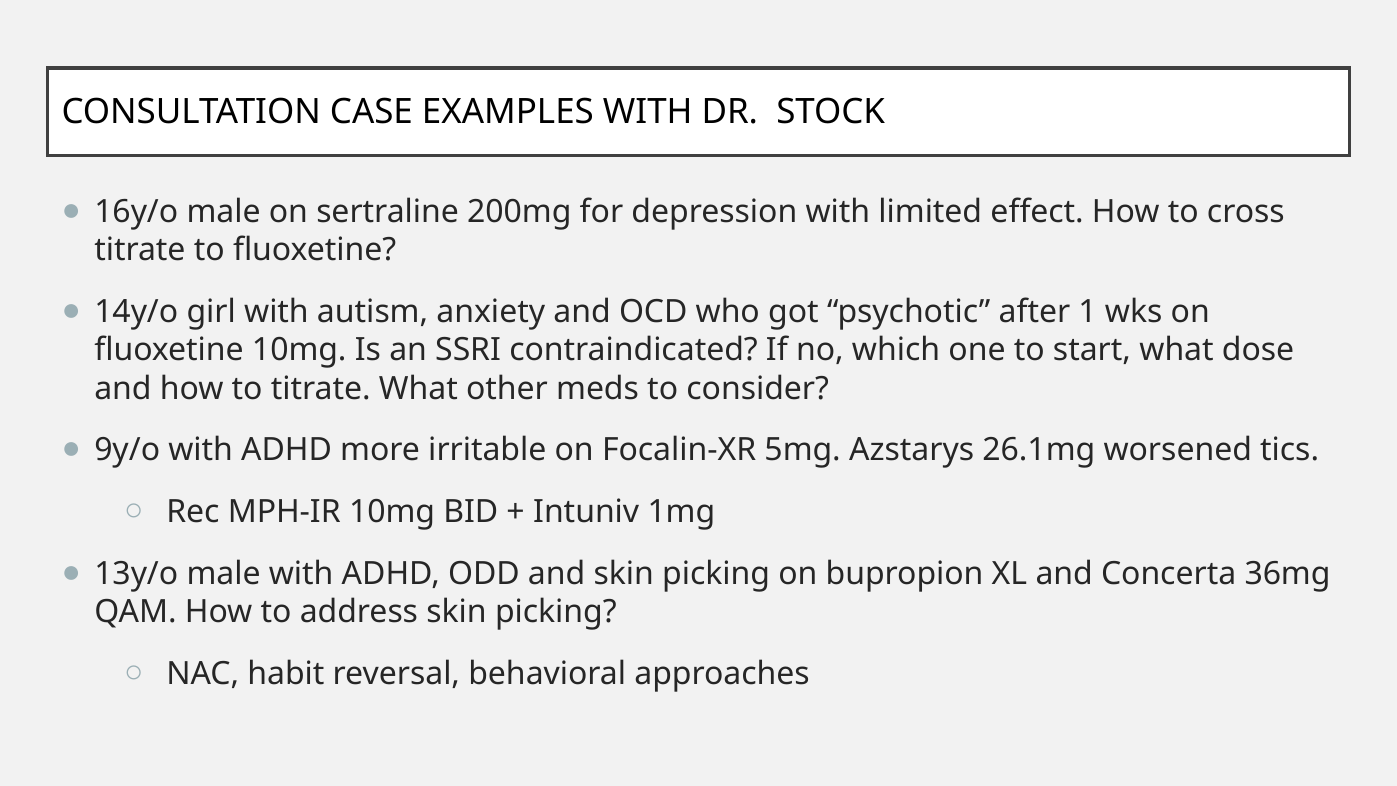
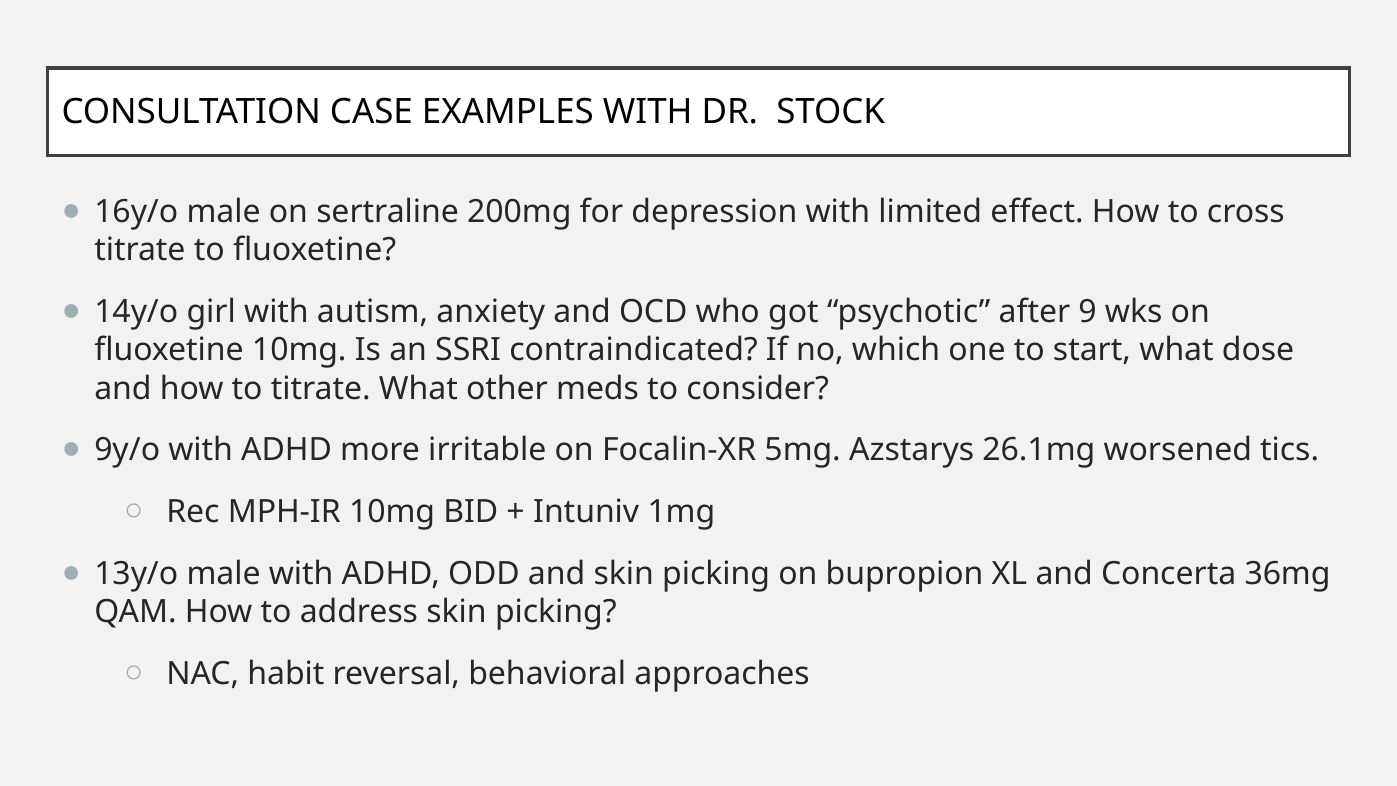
1: 1 -> 9 (1088, 312)
